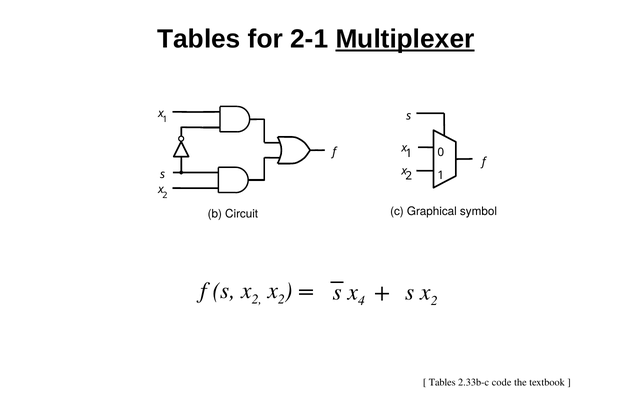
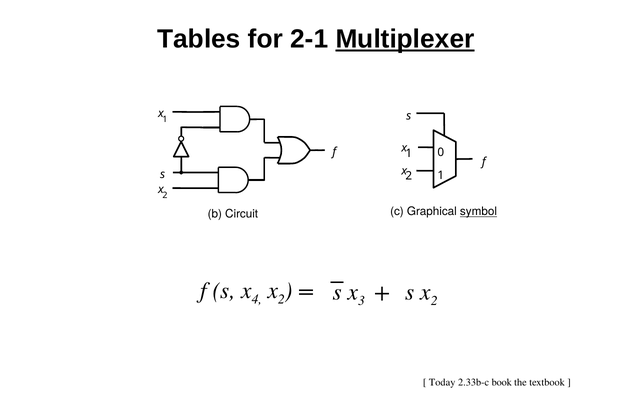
symbol underline: none -> present (478, 212)
f s x 2: 2 -> 4 (257, 299)
4: 4 -> 3 (361, 301)
Tables: Tables -> Today (442, 383)
code: code -> book (502, 383)
